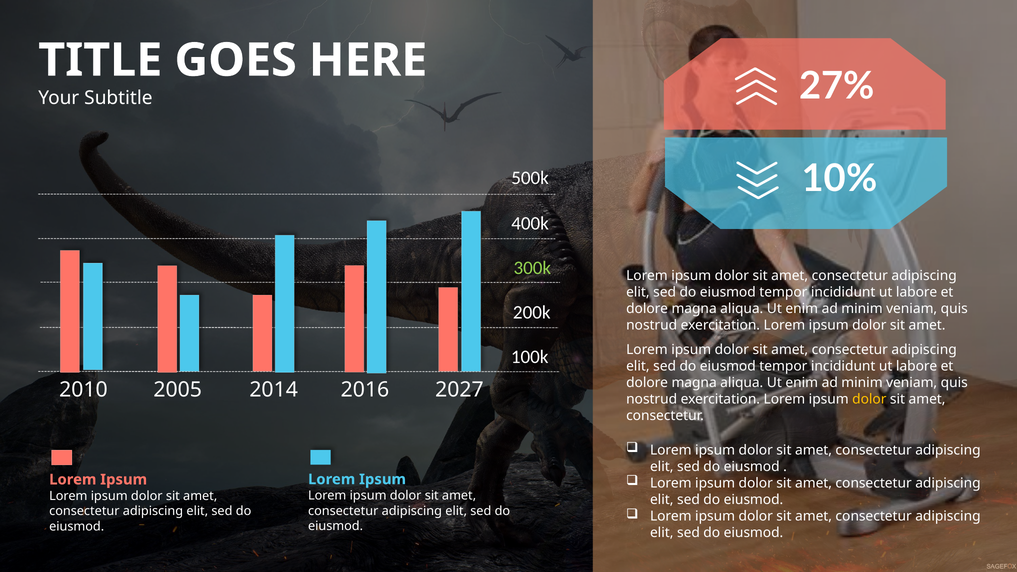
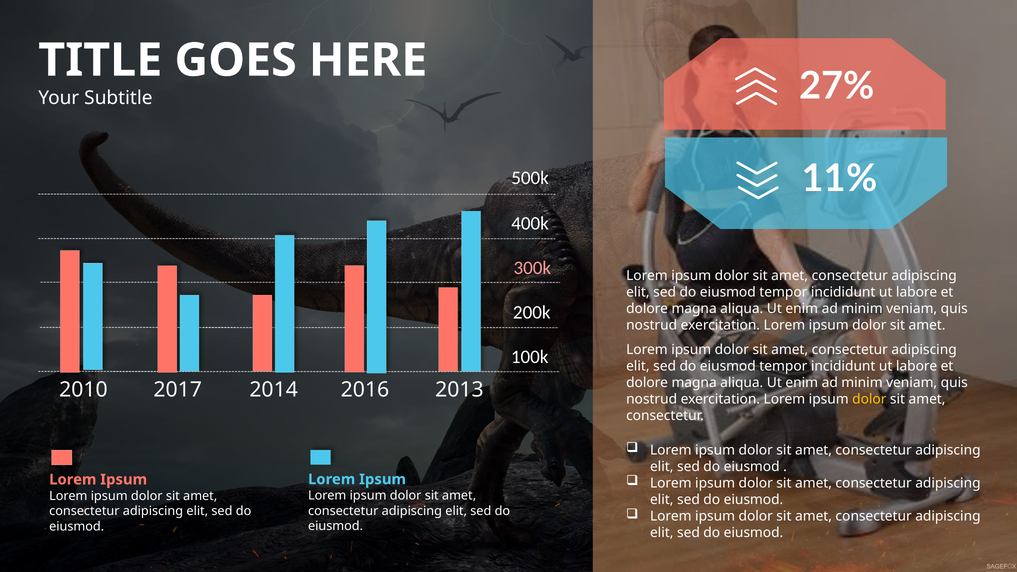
10%: 10% -> 11% (840, 178)
300k colour: light green -> pink (532, 268)
2005: 2005 -> 2017 (178, 390)
2027: 2027 -> 2013 (459, 390)
